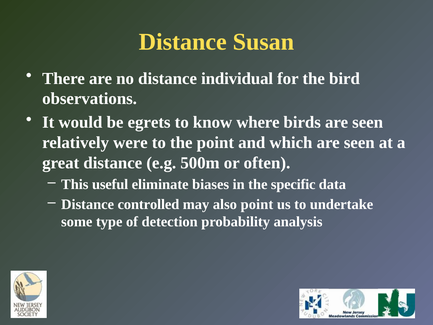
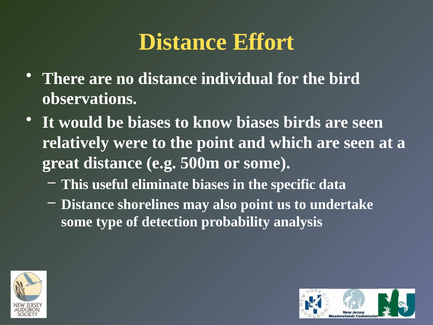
Susan: Susan -> Effort (263, 42)
be egrets: egrets -> biases (149, 122)
know where: where -> biases (258, 122)
or often: often -> some (267, 163)
controlled: controlled -> shorelines (148, 204)
